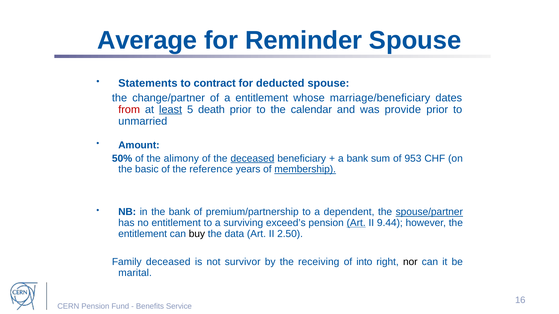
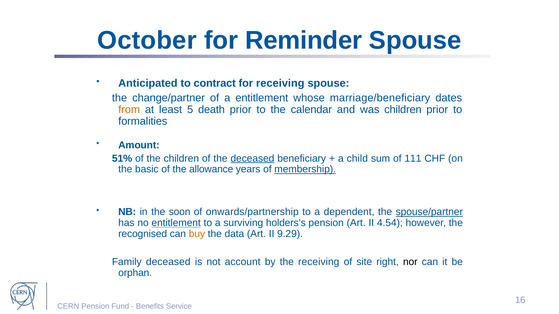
Average: Average -> October (147, 41)
Statements: Statements -> Anticipated (148, 83)
for deducted: deducted -> receiving (280, 83)
from colour: red -> orange (129, 110)
least underline: present -> none (171, 110)
was provide: provide -> children (403, 110)
unmarried: unmarried -> formalities (143, 121)
50%: 50% -> 51% (122, 159)
the alimony: alimony -> children (181, 159)
a bank: bank -> child (357, 159)
953: 953 -> 111 (413, 159)
reference: reference -> allowance (211, 170)
the bank: bank -> soon (180, 212)
premium/partnership: premium/partnership -> onwards/partnership (252, 212)
entitlement underline: none -> present (176, 223)
exceed’s: exceed’s -> holders’s (286, 223)
Art underline: present -> none (356, 223)
9.44: 9.44 -> 4.54 (390, 223)
entitlement: entitlement -> recognised (143, 234)
buy colour: black -> orange (197, 234)
2.50: 2.50 -> 9.29 (290, 234)
survivor: survivor -> account (243, 262)
into: into -> site (364, 262)
marital: marital -> orphan (135, 273)
